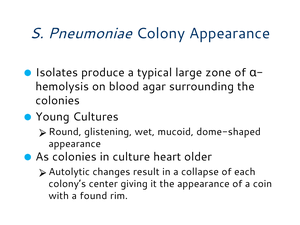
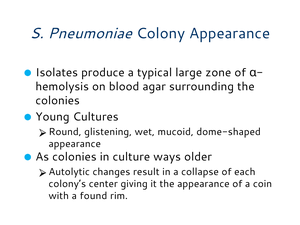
heart: heart -> ways (167, 157)
